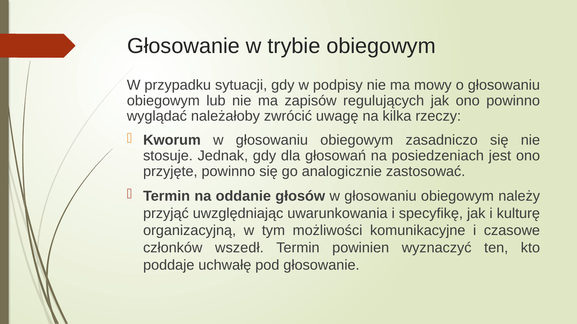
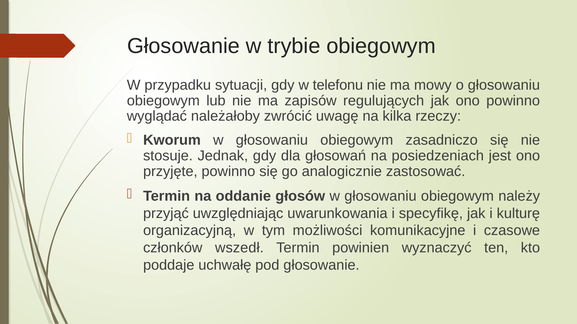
podpisy: podpisy -> telefonu (338, 85)
